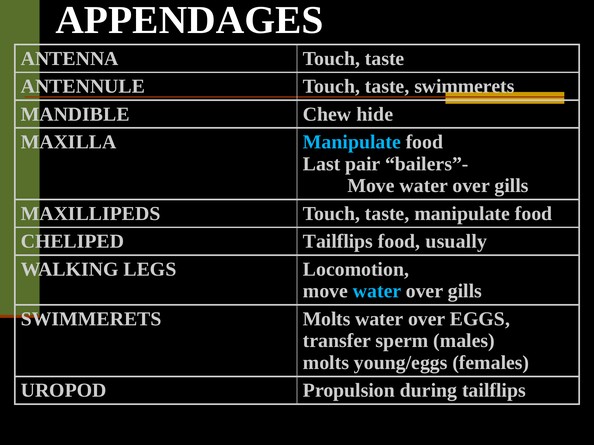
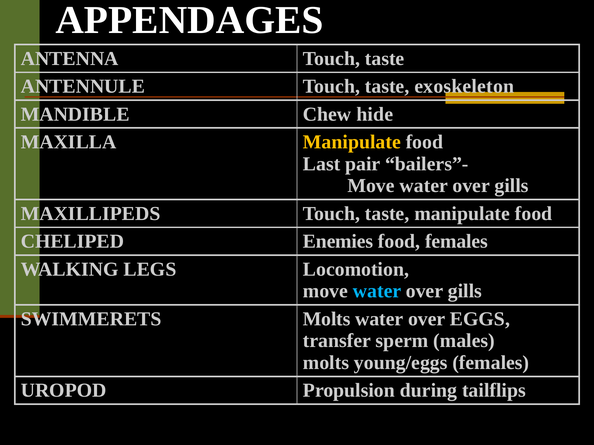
taste swimmerets: swimmerets -> exoskeleton (464, 86)
Manipulate colour: light blue -> yellow (352, 142)
CHELIPED Tailflips: Tailflips -> Enemies (338, 242)
food usually: usually -> females (457, 242)
